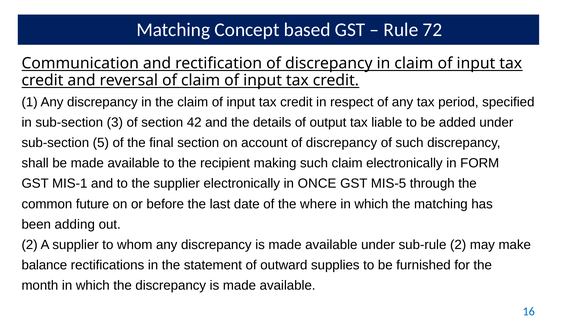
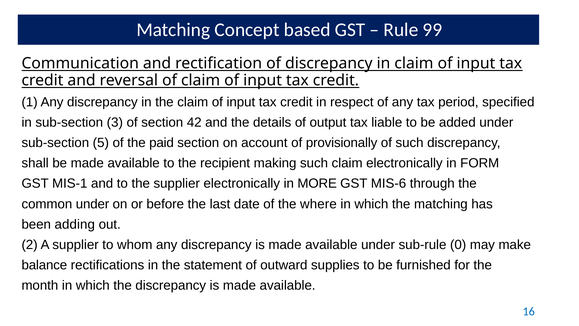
72: 72 -> 99 (432, 30)
final: final -> paid (162, 143)
account of discrepancy: discrepancy -> provisionally (342, 143)
ONCE: ONCE -> MORE (317, 183)
MIS-5: MIS-5 -> MIS-6 (388, 183)
common future: future -> under (93, 204)
sub-rule 2: 2 -> 0 (458, 245)
